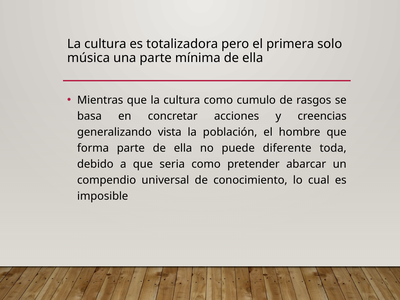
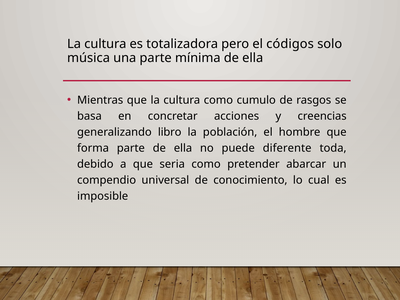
primera: primera -> códigos (290, 44)
vista: vista -> libro (170, 132)
